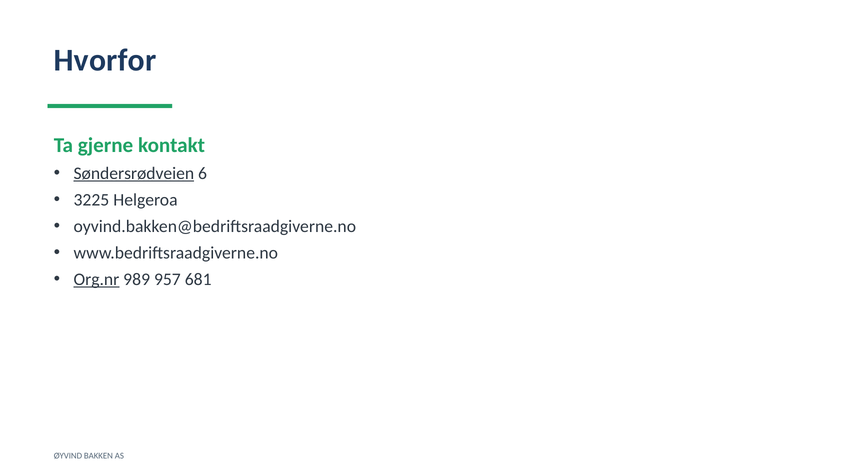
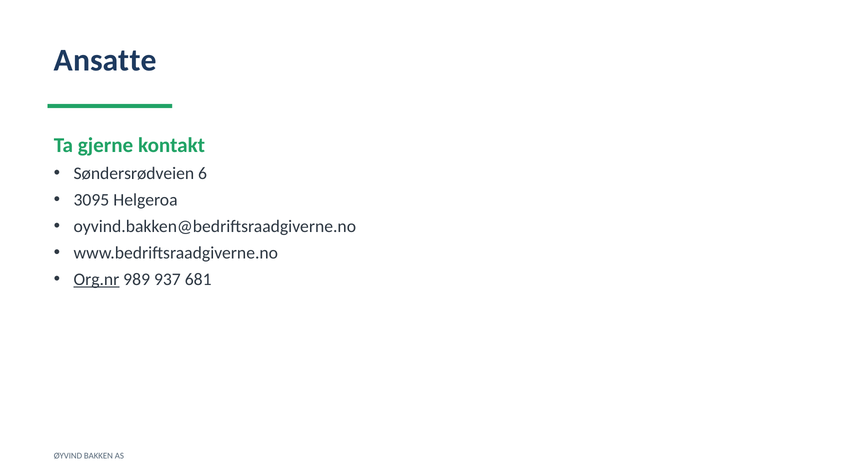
Hvorfor: Hvorfor -> Ansatte (105, 60)
Søndersrødveien underline: present -> none (134, 174)
3225: 3225 -> 3095 (91, 200)
957: 957 -> 937 (167, 279)
